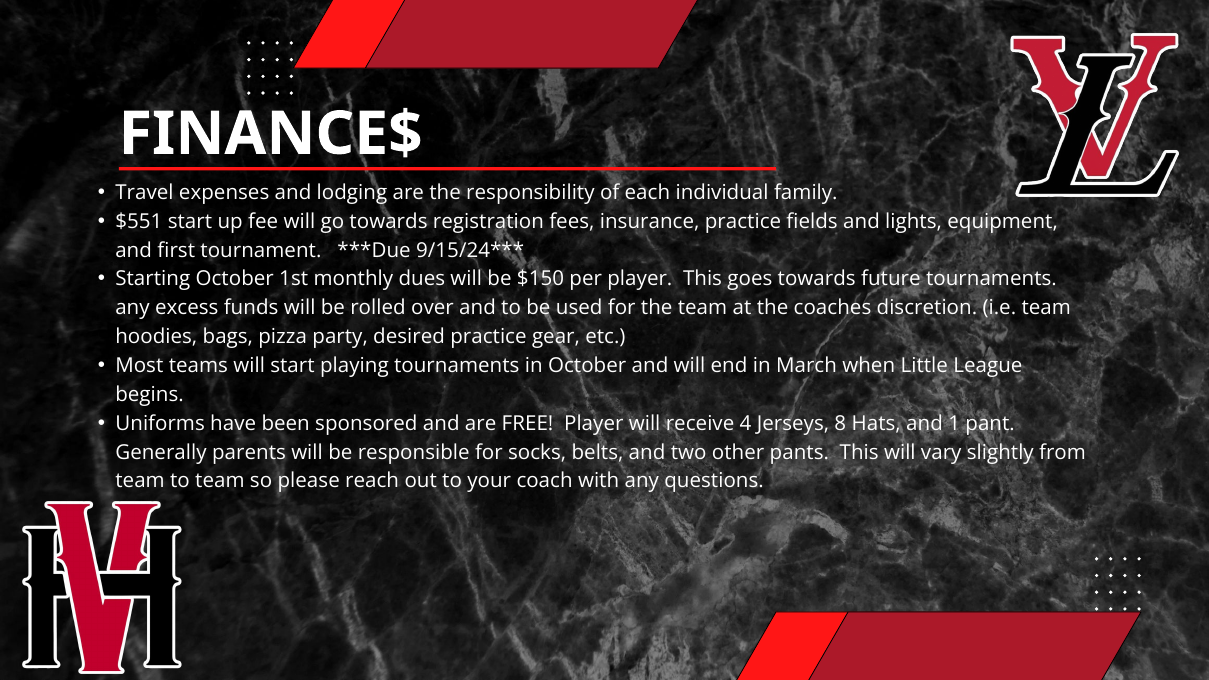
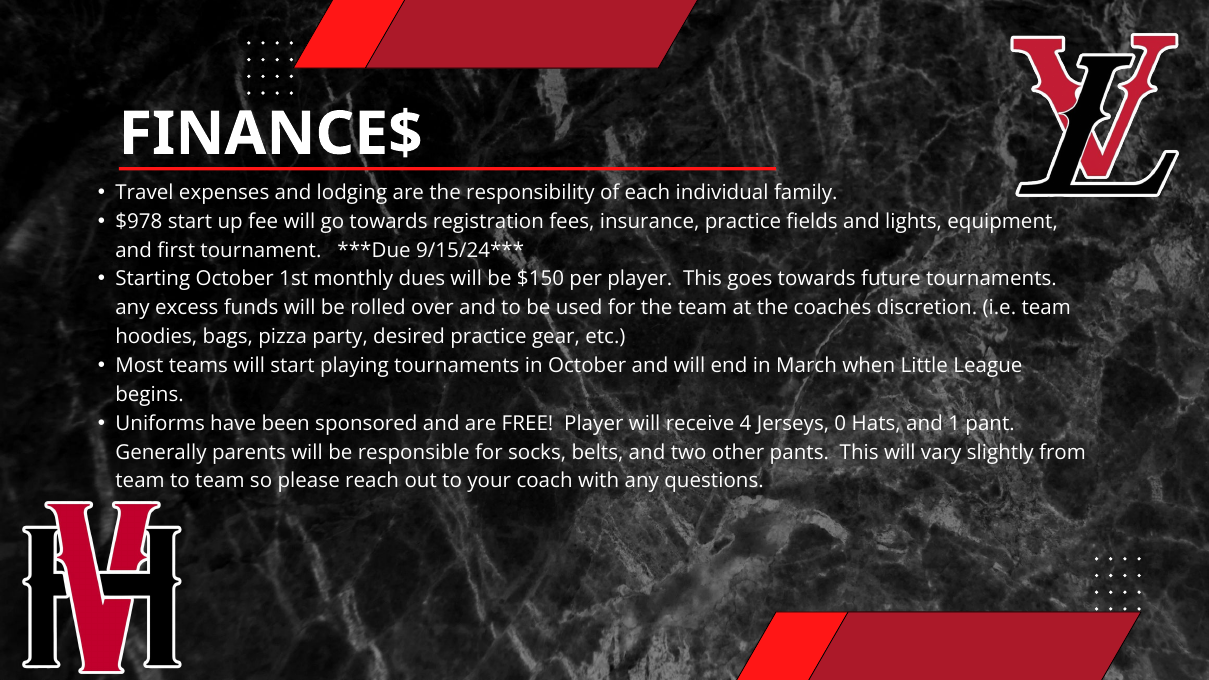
$551: $551 -> $978 (139, 222)
8: 8 -> 0 (840, 423)
